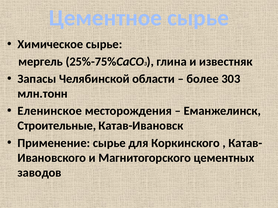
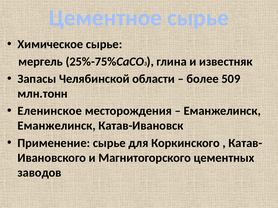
303: 303 -> 509 (231, 79)
Строительные: Строительные -> Еманжелинск (57, 126)
